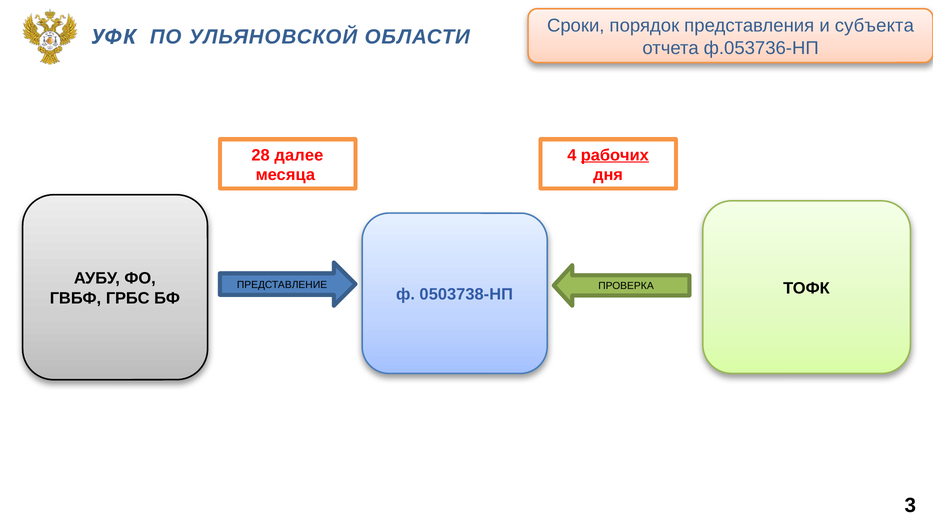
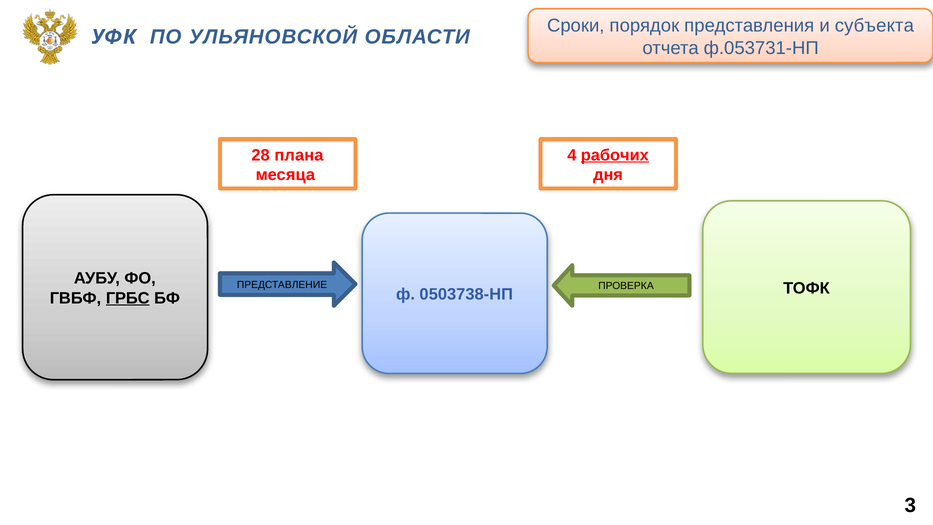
ф.053736-НП: ф.053736-НП -> ф.053731-НП (761, 48)
далее: далее -> плана (299, 155)
ГРБС underline: none -> present (128, 298)
